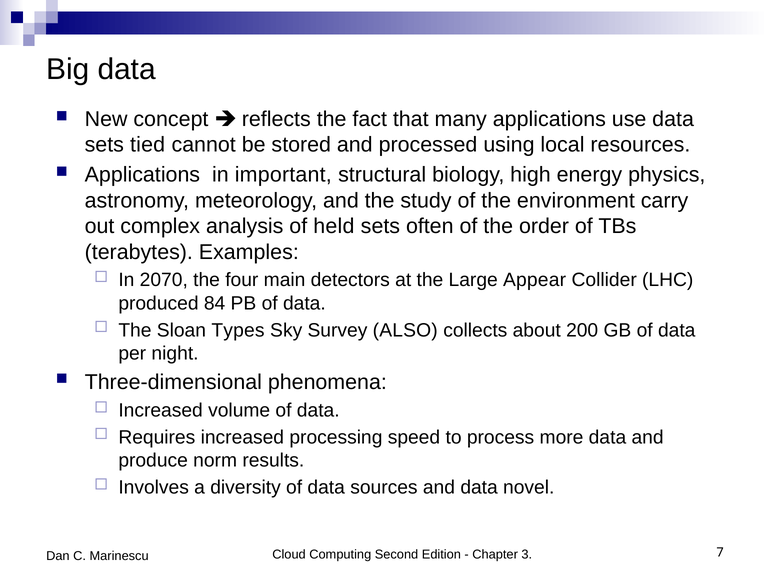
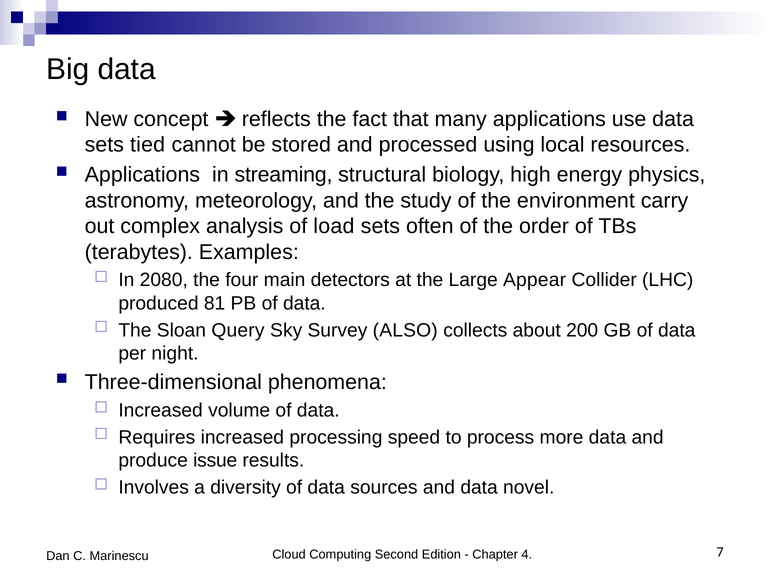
important: important -> streaming (283, 175)
held: held -> load (334, 226)
2070: 2070 -> 2080 (164, 280)
84: 84 -> 81 (215, 303)
Types: Types -> Query (238, 330)
norm: norm -> issue (215, 460)
3: 3 -> 4 (527, 554)
